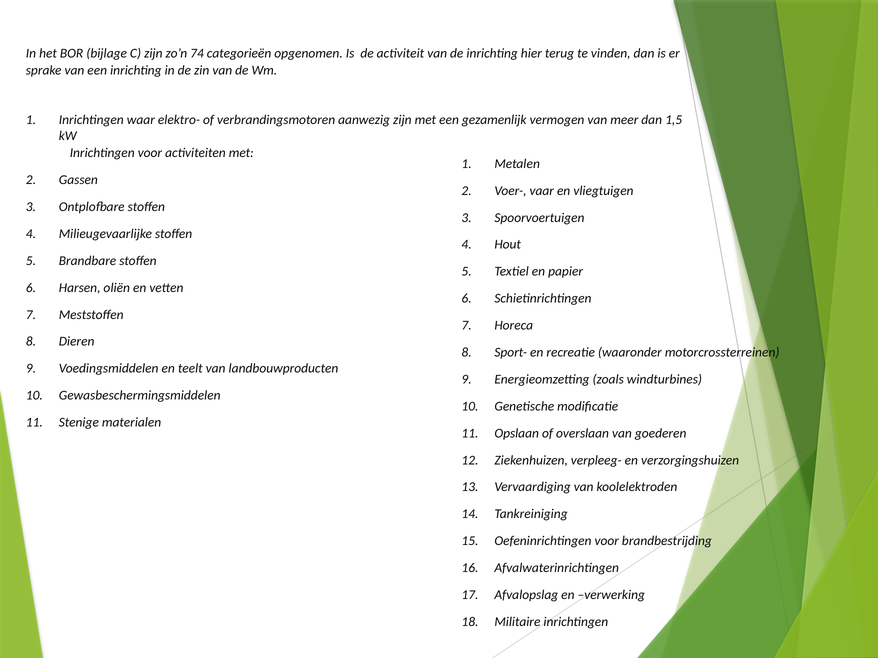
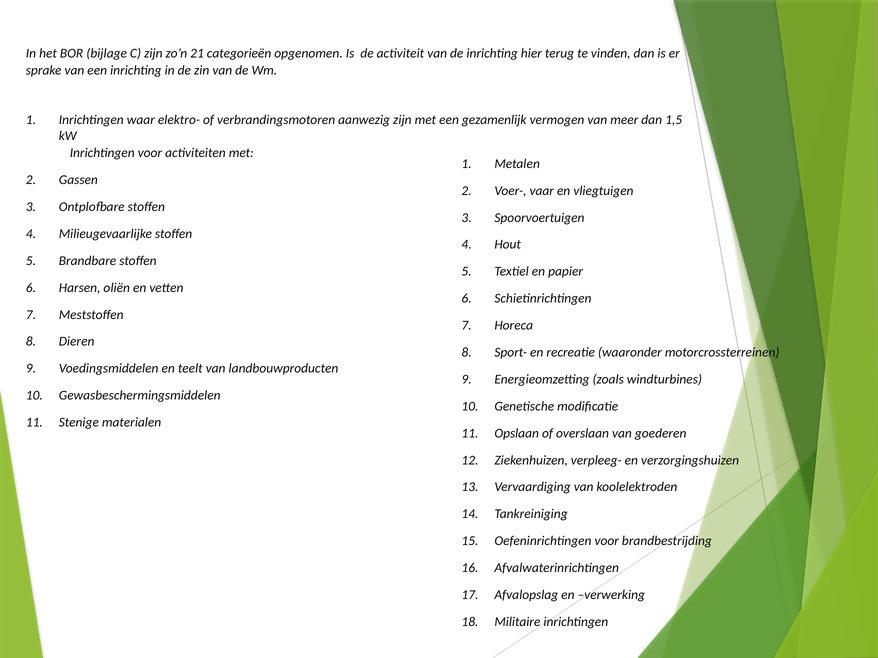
74: 74 -> 21 (197, 53)
